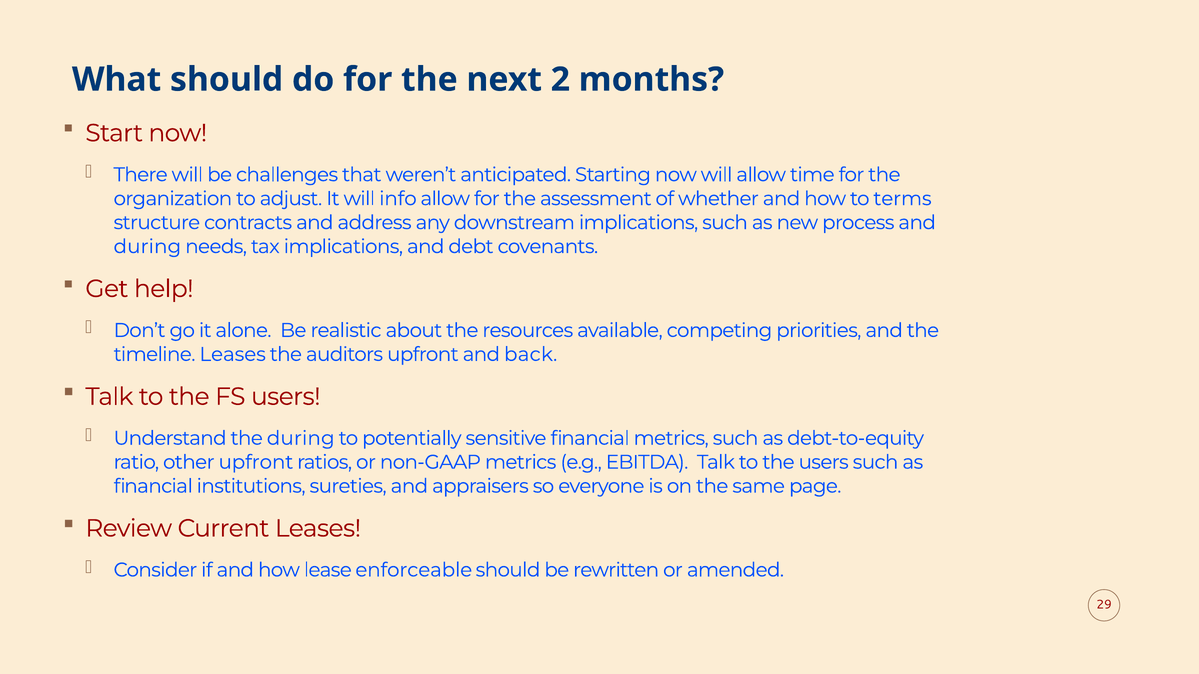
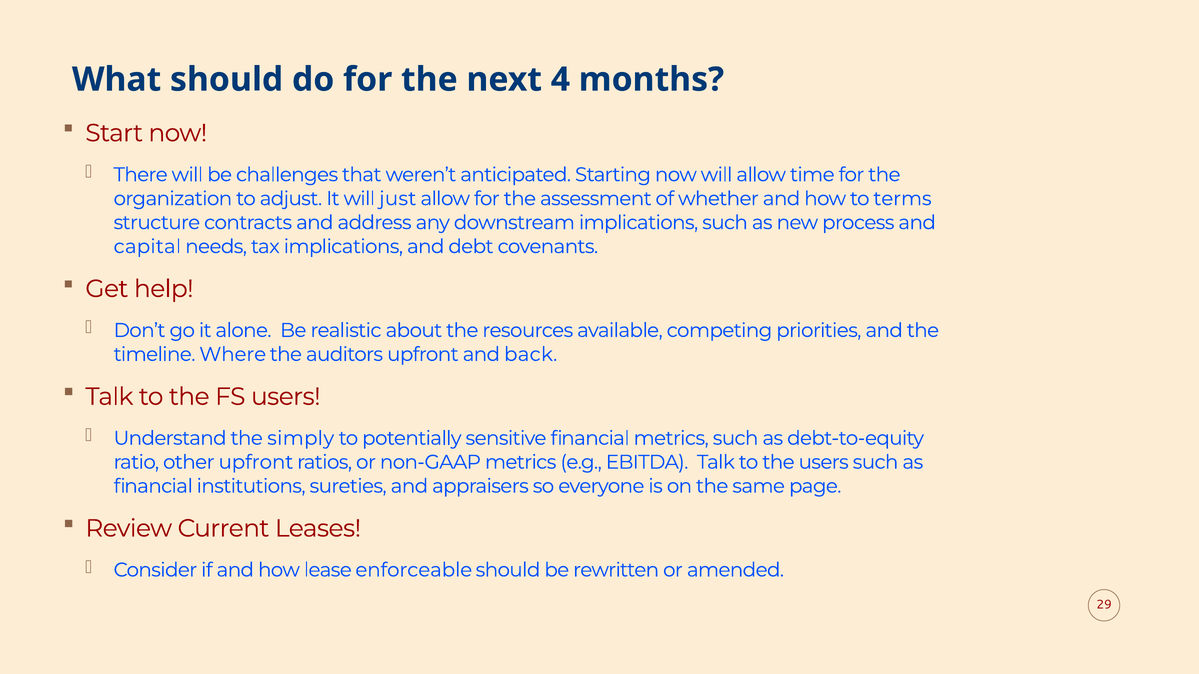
2: 2 -> 4 (560, 80)
info: info -> just (398, 199)
during: during -> capital (147, 247)
timeline Leases: Leases -> Where (233, 355)
the during: during -> simply (301, 438)
